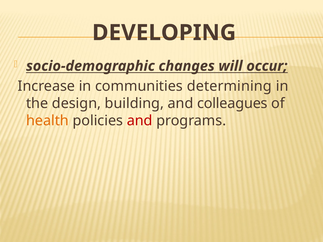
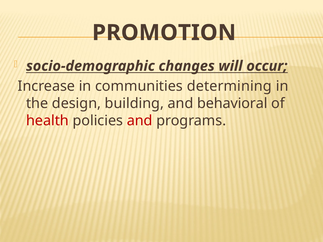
DEVELOPING: DEVELOPING -> PROMOTION (164, 33)
colleagues: colleagues -> behavioral (232, 103)
health colour: orange -> red (47, 121)
